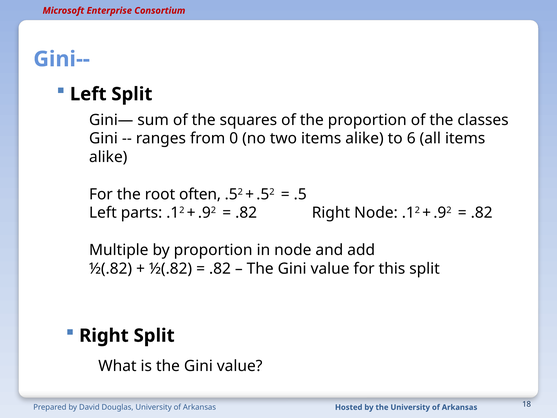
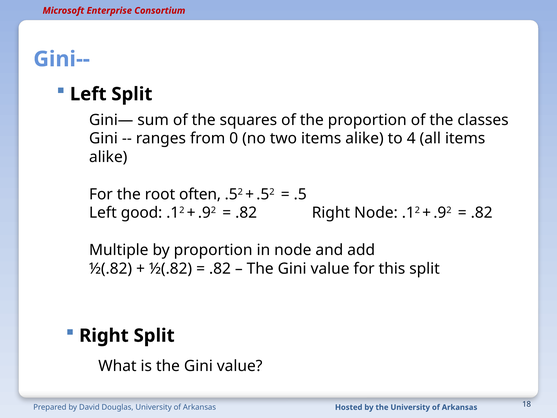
6: 6 -> 4 (411, 138)
parts: parts -> good (142, 213)
